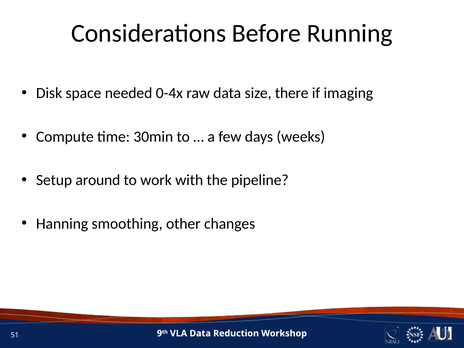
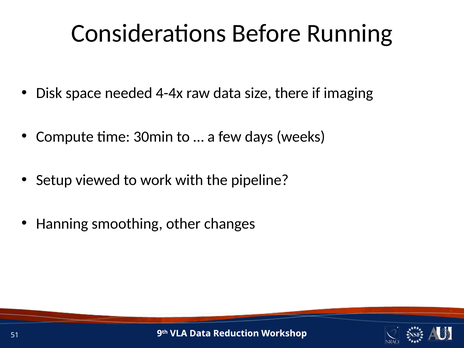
0-4x: 0-4x -> 4-4x (169, 93)
around: around -> viewed (98, 180)
